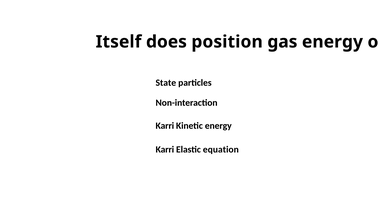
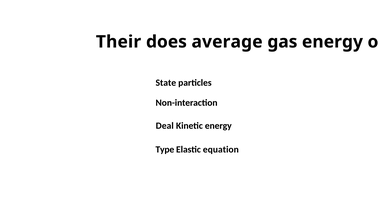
Itself: Itself -> Their (119, 42)
position: position -> average (227, 42)
Karri: Karri -> Deal (165, 126)
Karri: Karri -> Type (165, 149)
